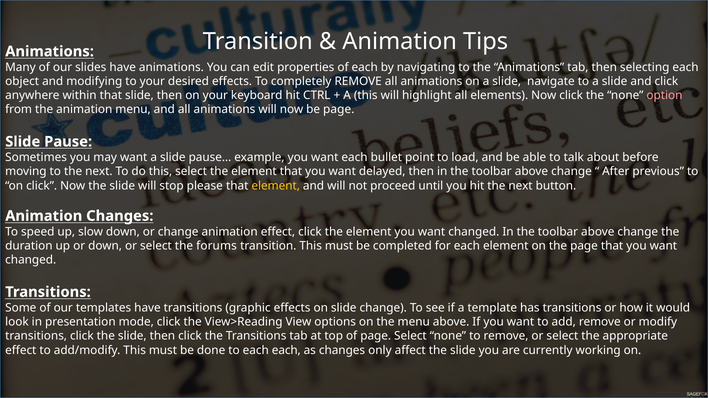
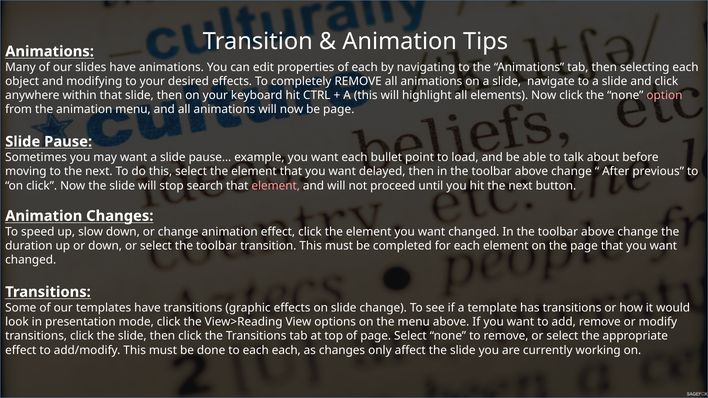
please: please -> search (205, 186)
element colour: yellow -> pink (276, 186)
select the forums: forums -> toolbar (217, 246)
